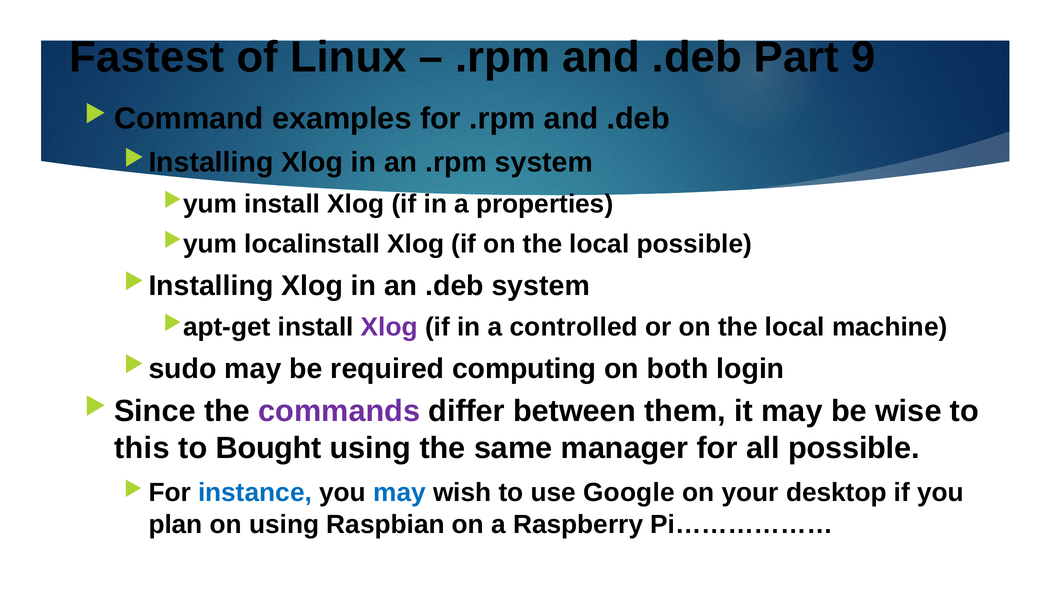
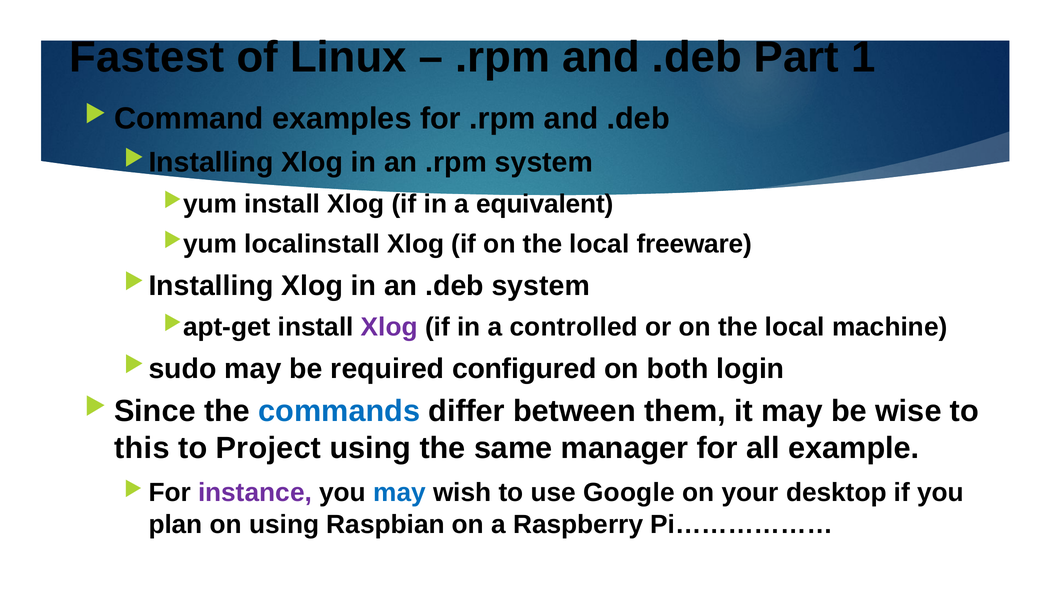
9: 9 -> 1 (863, 57)
properties: properties -> equivalent (545, 204)
local possible: possible -> freeware (694, 244)
computing: computing -> configured (524, 369)
commands colour: purple -> blue (339, 411)
Bought: Bought -> Project (268, 448)
all possible: possible -> example (854, 448)
instance colour: blue -> purple (255, 493)
